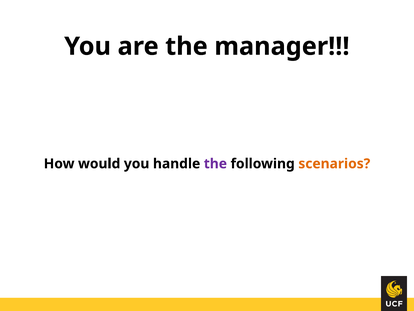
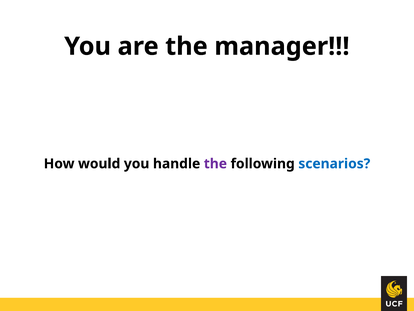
scenarios colour: orange -> blue (334, 163)
